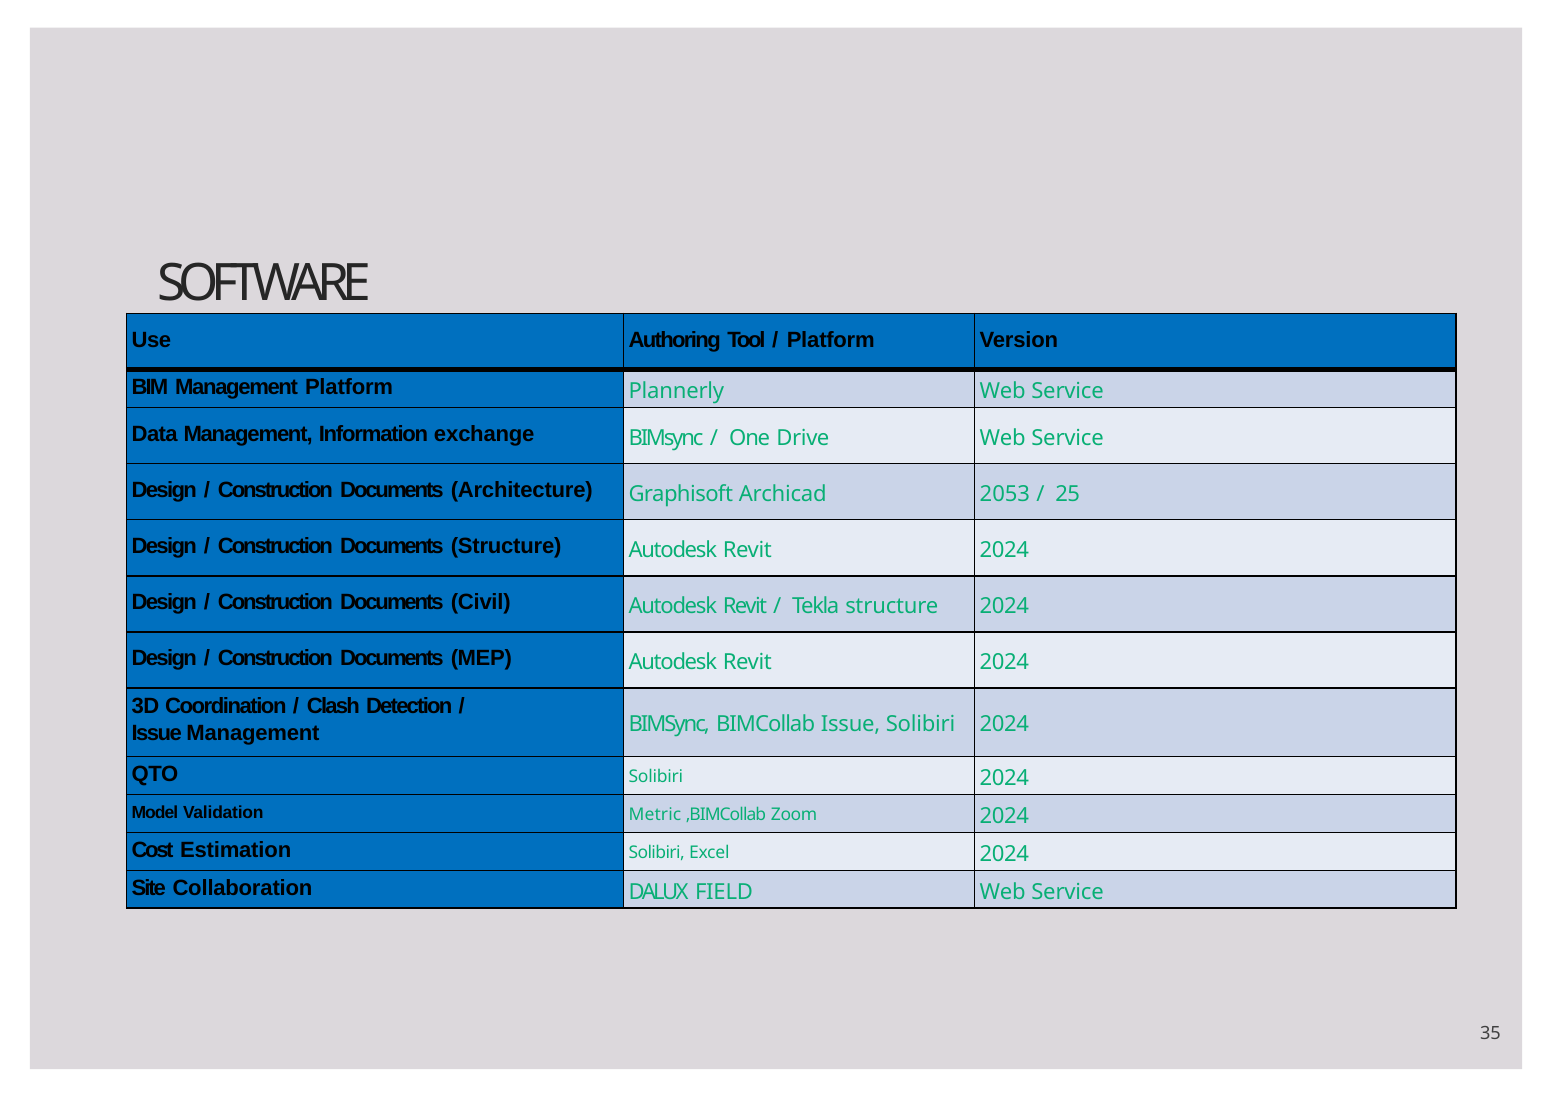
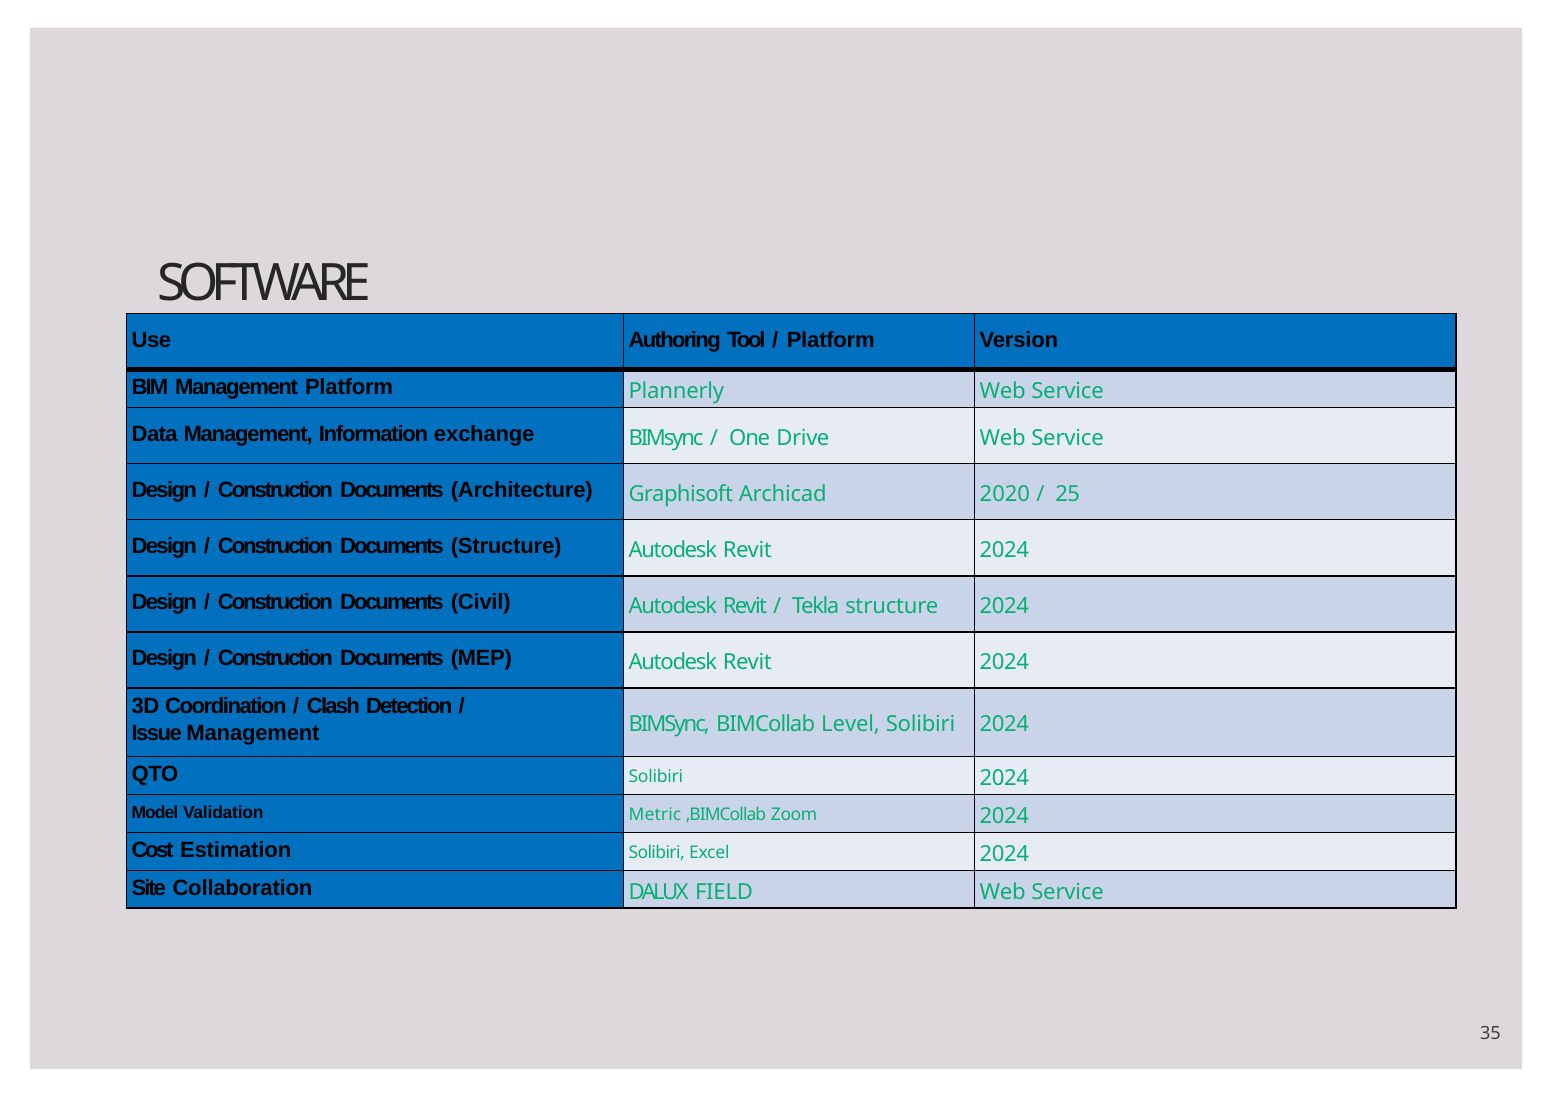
2053: 2053 -> 2020 (1005, 494)
BIMCollab Issue: Issue -> Level (851, 725)
